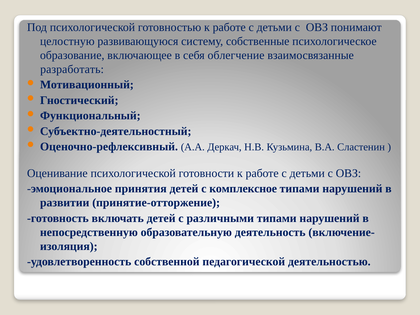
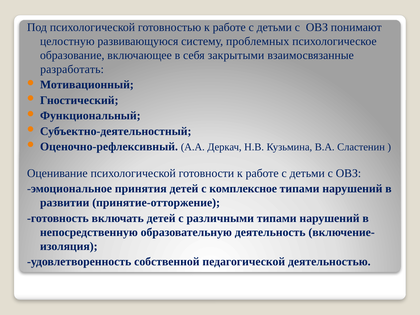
собственные: собственные -> проблемных (258, 41)
облегчение: облегчение -> закрытыми (236, 55)
